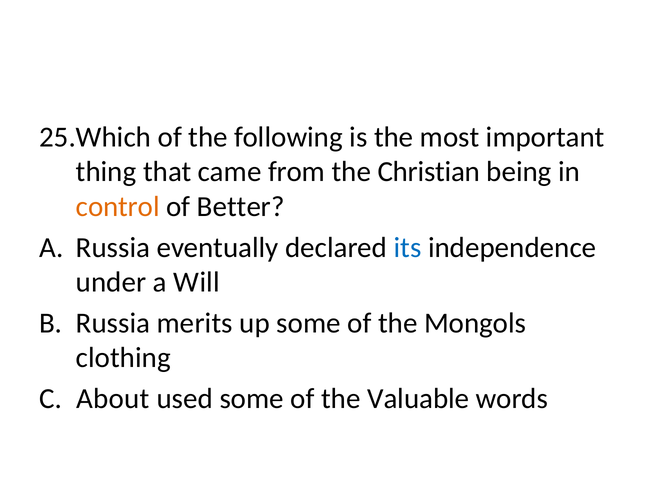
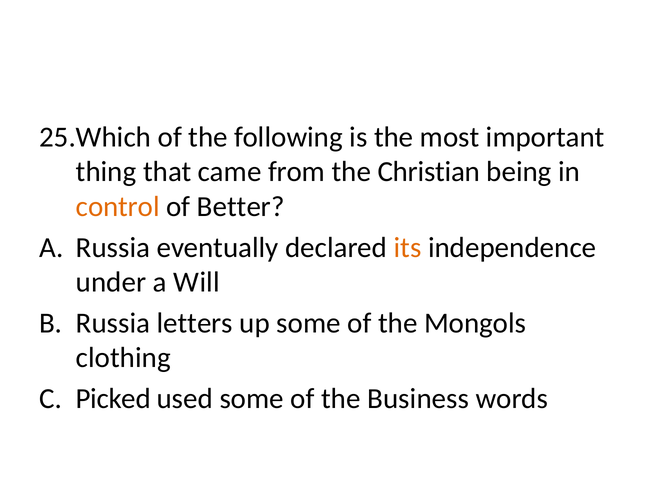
its colour: blue -> orange (408, 247)
merits: merits -> letters (195, 323)
About: About -> Picked (113, 398)
Valuable: Valuable -> Business (418, 398)
